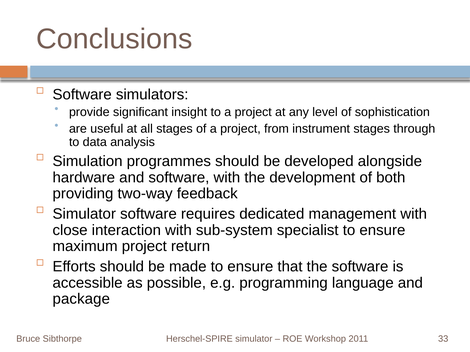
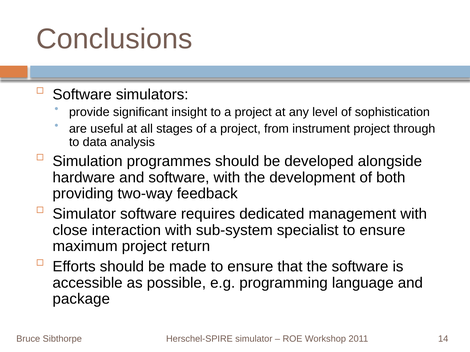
instrument stages: stages -> project (372, 129)
33: 33 -> 14 (443, 339)
